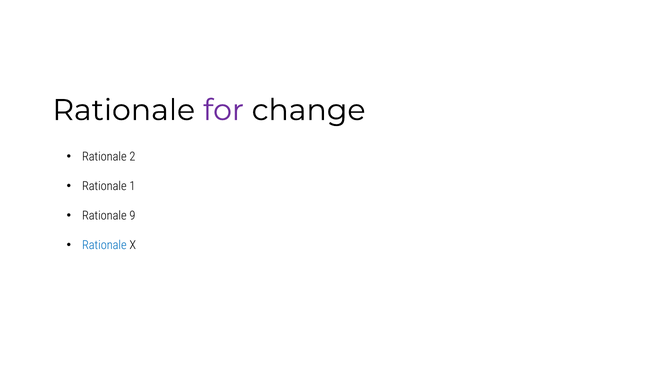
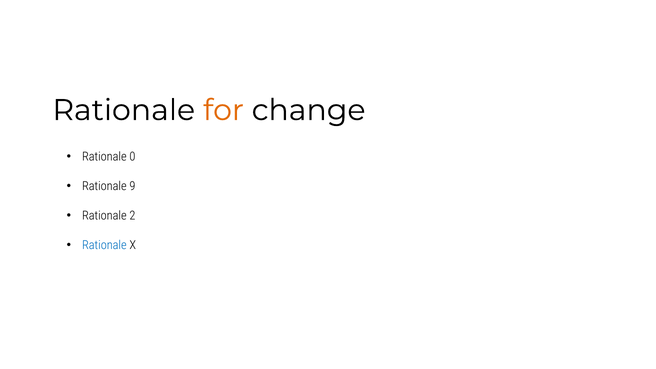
for colour: purple -> orange (223, 110)
2: 2 -> 0 (132, 157)
1: 1 -> 9 (132, 186)
9: 9 -> 2 (132, 216)
